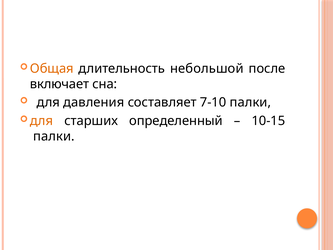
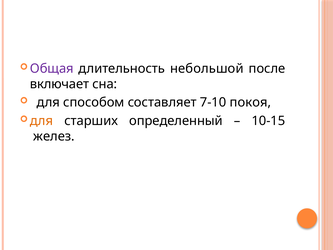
Общая colour: orange -> purple (52, 69)
давления: давления -> способом (94, 102)
7-10 палки: палки -> покоя (250, 102)
палки: палки -> желез (54, 136)
